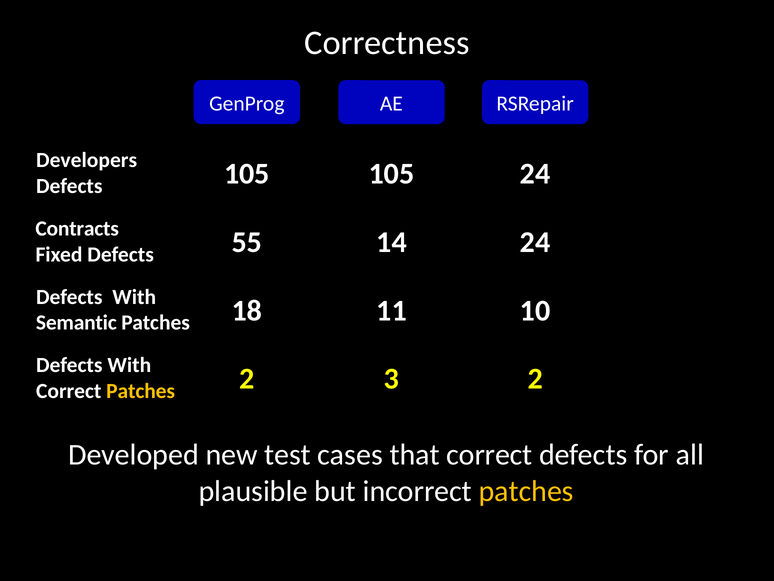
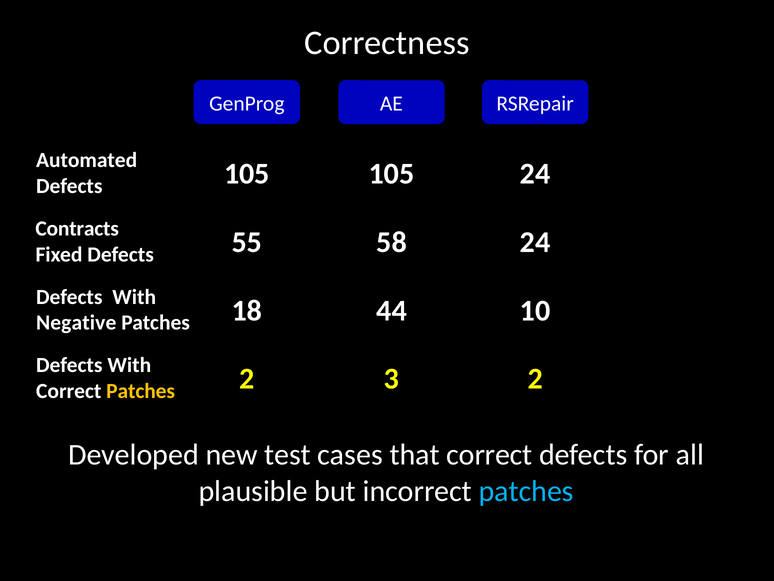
Developers: Developers -> Automated (87, 160)
14: 14 -> 58 (392, 242)
Semantic: Semantic -> Negative (76, 323)
11: 11 -> 44 (392, 310)
patches colour: yellow -> light blue (526, 491)
